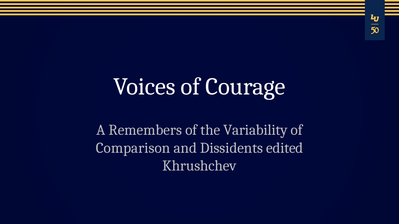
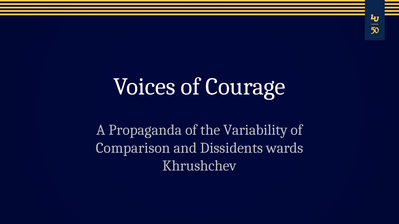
Remembers: Remembers -> Propaganda (145, 130)
edited: edited -> wards (285, 148)
